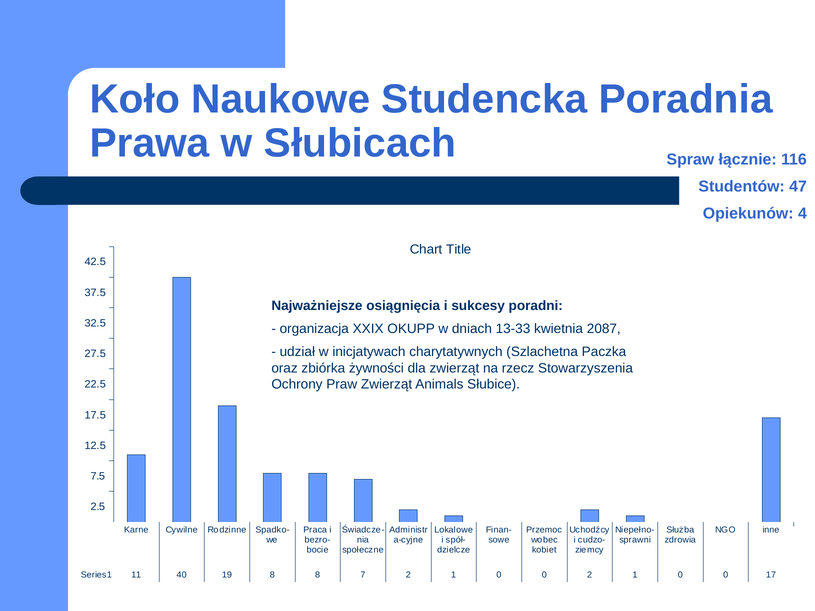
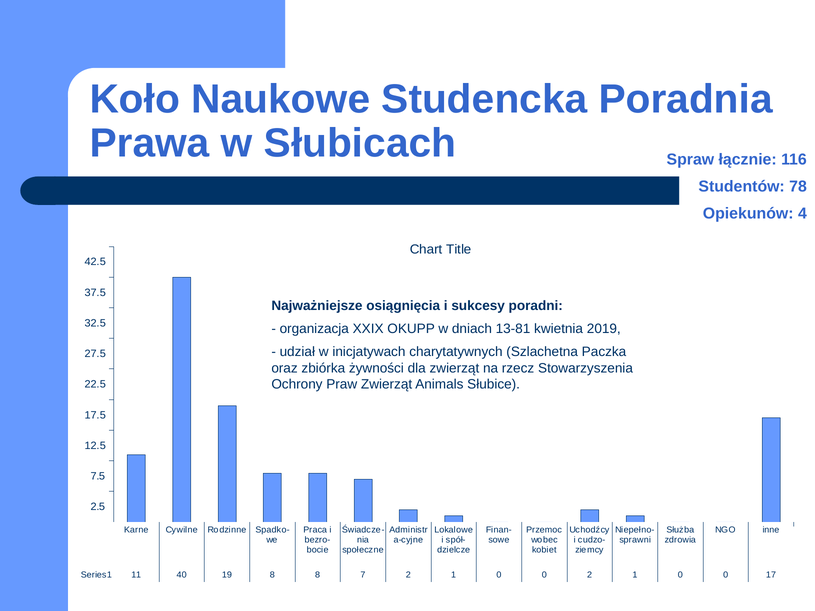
47: 47 -> 78 (798, 187)
13-33: 13-33 -> 13-81 (513, 329)
2087: 2087 -> 2019 (604, 329)
